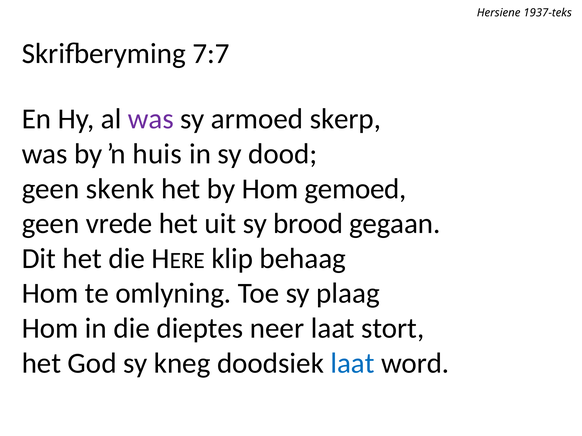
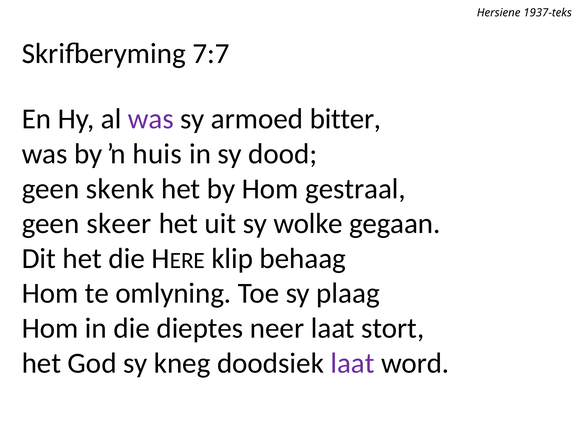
skerp: skerp -> bitter (345, 119)
gemoed: gemoed -> gestraal (355, 189)
vrede: vrede -> skeer (119, 224)
brood: brood -> wolke (308, 224)
laat colour: blue -> purple (353, 364)
